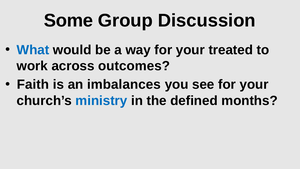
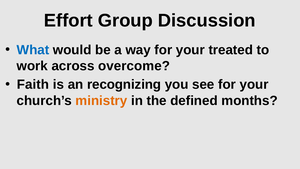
Some: Some -> Effort (68, 21)
outcomes: outcomes -> overcome (134, 66)
imbalances: imbalances -> recognizing (124, 84)
ministry colour: blue -> orange (101, 100)
